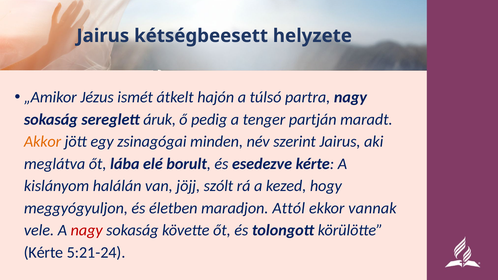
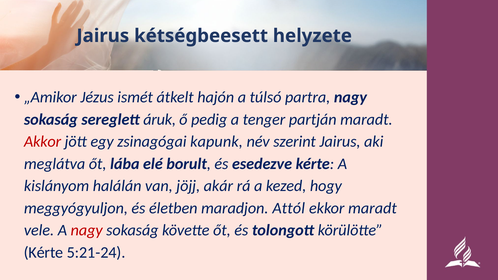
Akkor colour: orange -> red (43, 142)
minden: minden -> kapunk (216, 142)
szólt: szólt -> akár (218, 186)
ekkor vannak: vannak -> maradt (372, 208)
